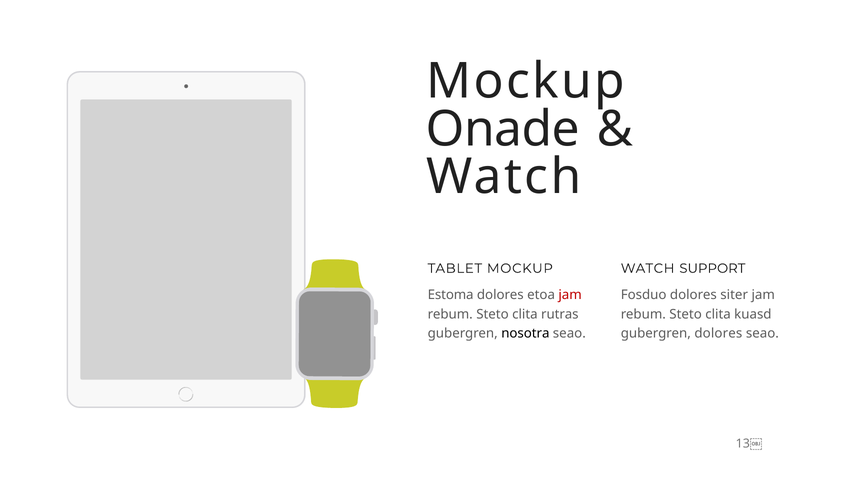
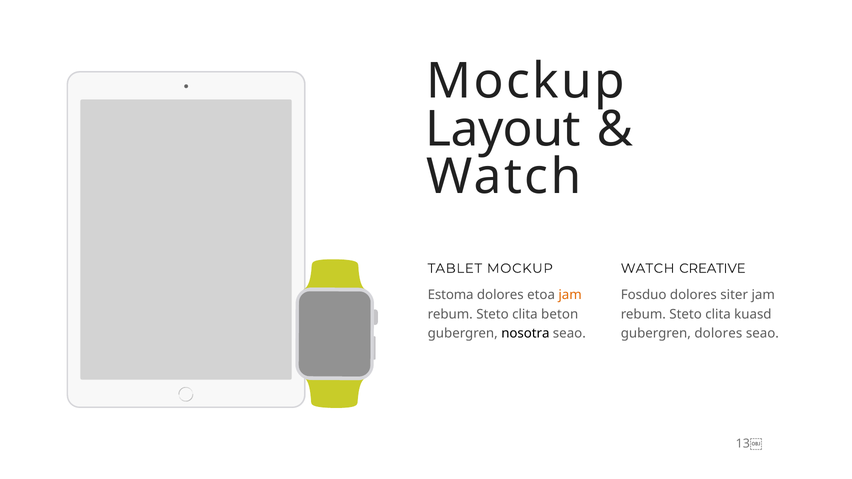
Onade: Onade -> Layout (503, 129)
SUPPORT: SUPPORT -> CREATIVE (712, 269)
jam colour: red -> orange (570, 295)
rutras: rutras -> beton (560, 314)
